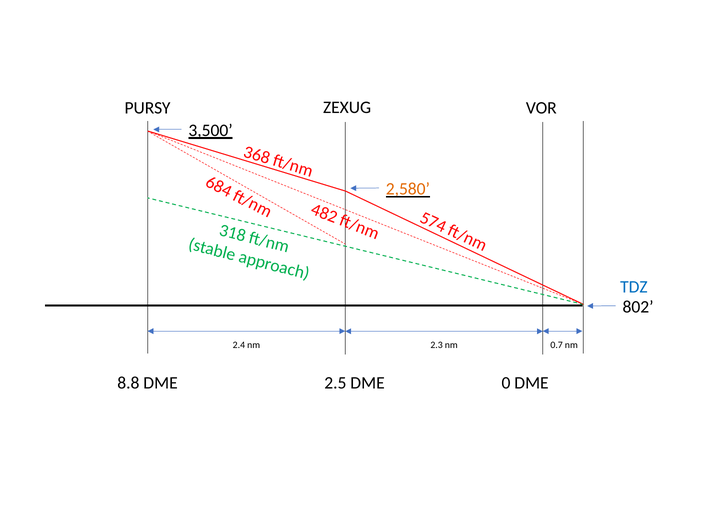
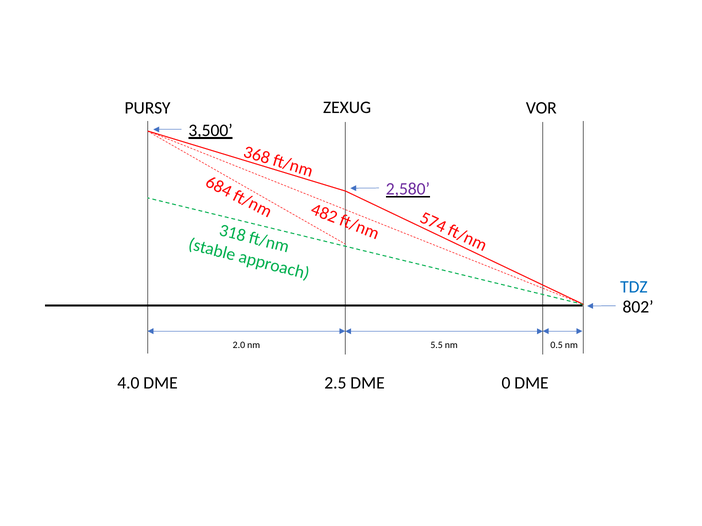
2,580 colour: orange -> purple (408, 189)
2.4: 2.4 -> 2.0 (239, 345)
2.3: 2.3 -> 5.5 (437, 345)
0.7: 0.7 -> 0.5 (557, 345)
8.8: 8.8 -> 4.0 (128, 383)
